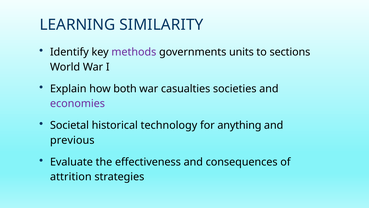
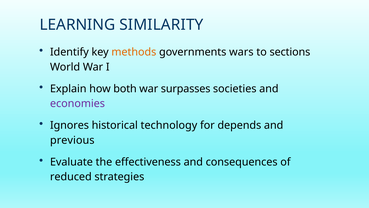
methods colour: purple -> orange (134, 52)
units: units -> wars (241, 52)
casualties: casualties -> surpasses (186, 89)
Societal: Societal -> Ignores (69, 125)
anything: anything -> depends (239, 125)
attrition: attrition -> reduced (71, 177)
